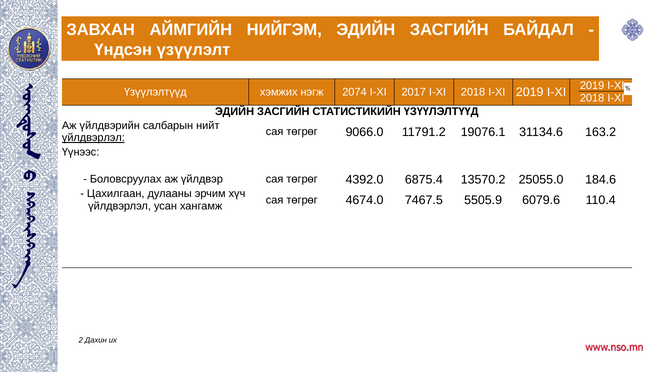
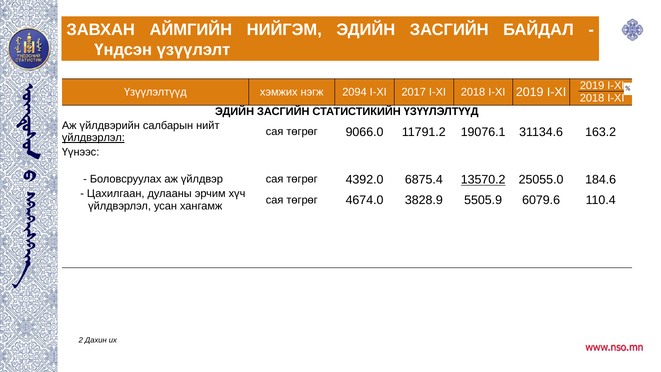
2074: 2074 -> 2094 (354, 92)
13570.2 underline: none -> present (483, 180)
7467.5: 7467.5 -> 3828.9 (424, 200)
